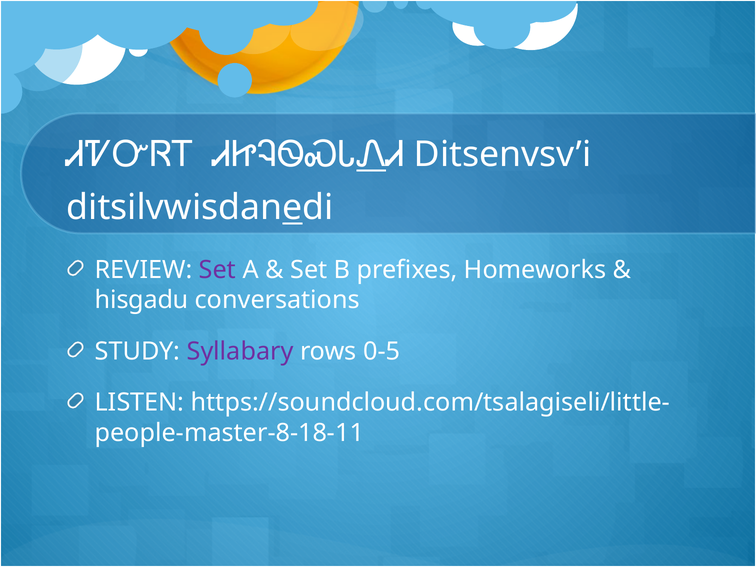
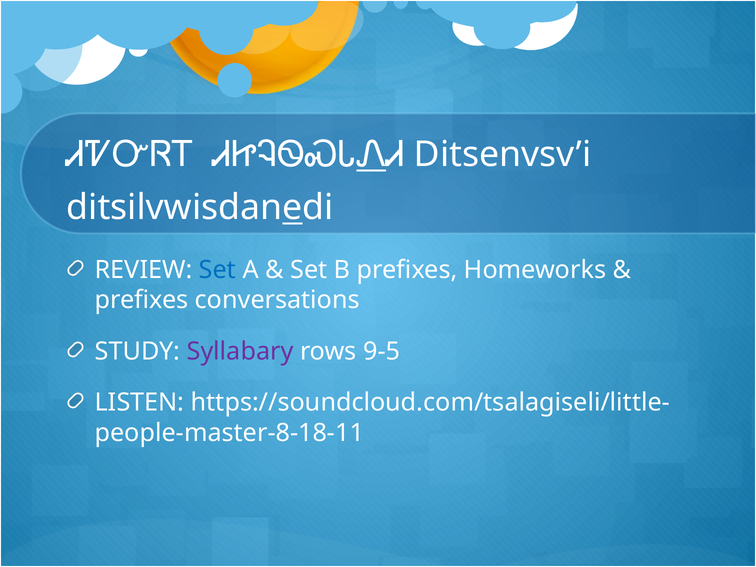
Set colour: purple -> blue (217, 270)
hisgadu: hisgadu -> prefixes (142, 300)
0-5: 0-5 -> 9-5 (382, 351)
